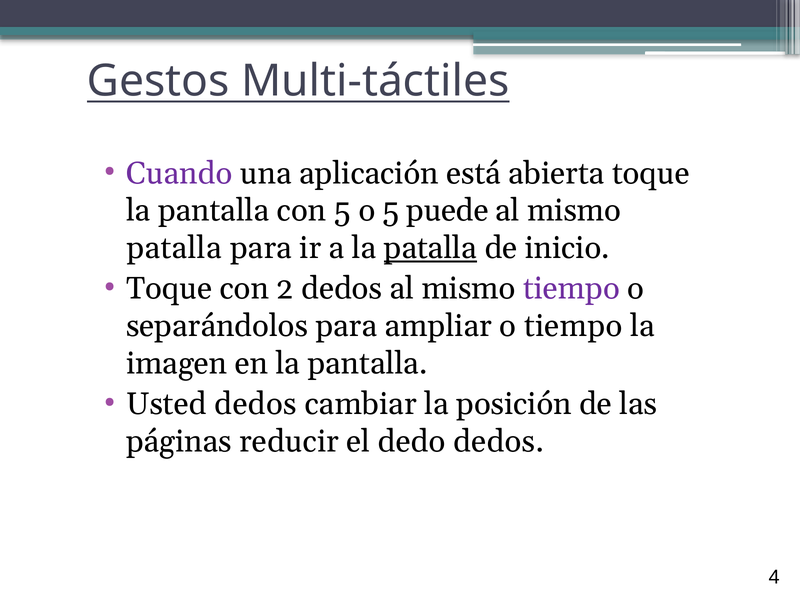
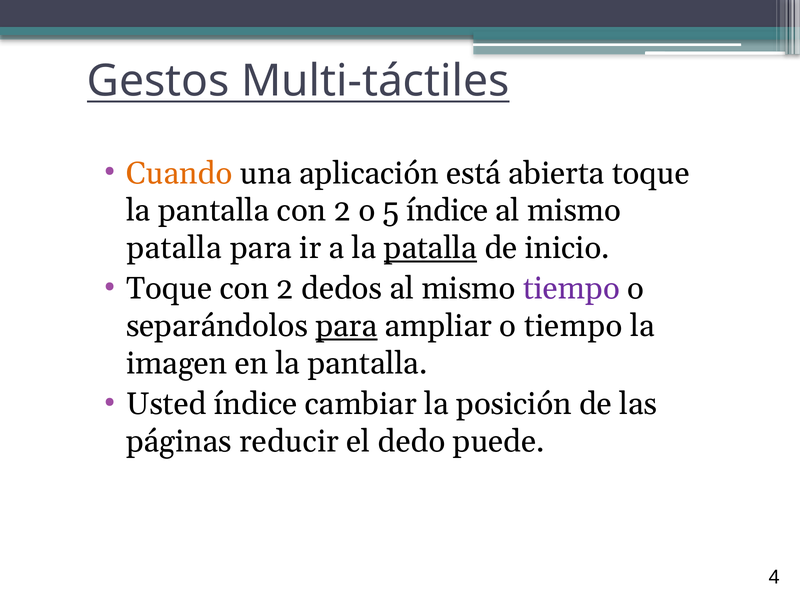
Cuando colour: purple -> orange (179, 173)
pantalla con 5: 5 -> 2 (342, 211)
5 puede: puede -> índice (447, 211)
para underline: none -> present (346, 326)
Usted dedos: dedos -> índice (256, 404)
dedo dedos: dedos -> puede (499, 441)
